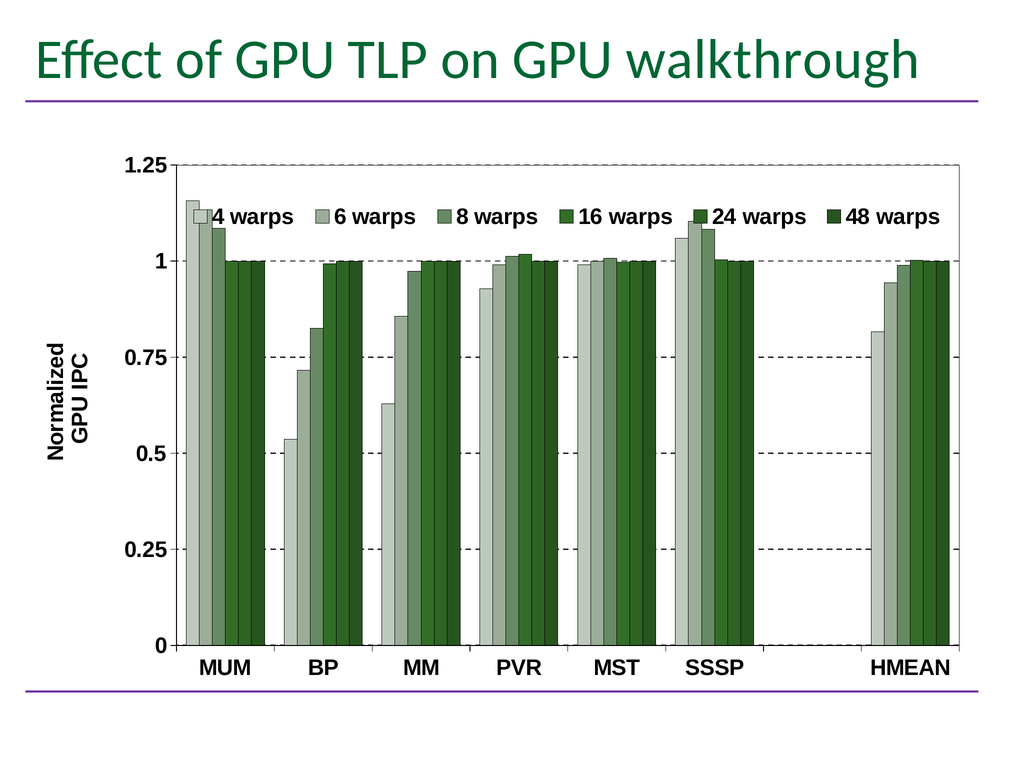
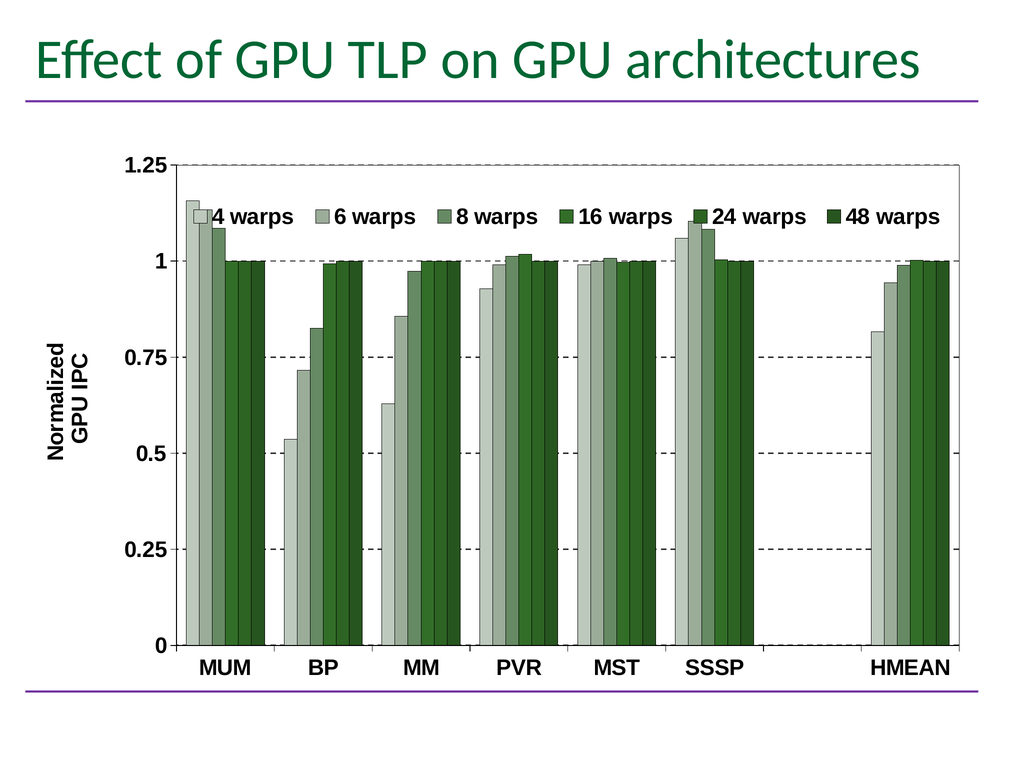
walkthrough: walkthrough -> architectures (773, 60)
